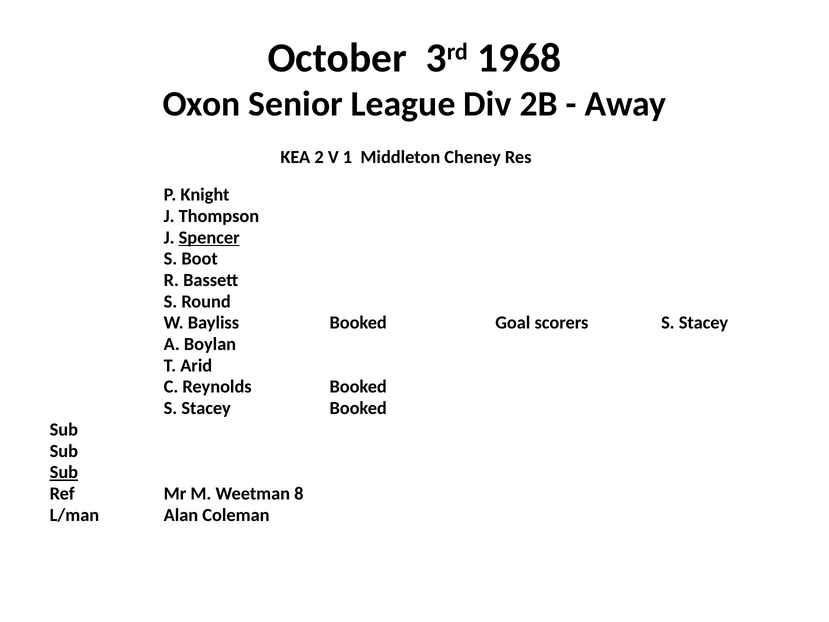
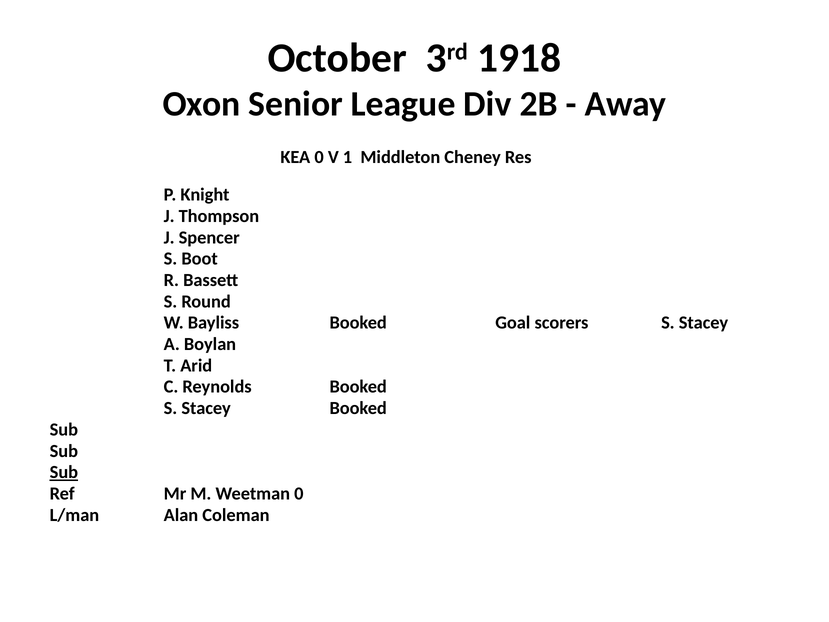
1968: 1968 -> 1918 (519, 58)
KEA 2: 2 -> 0 (319, 157)
Spencer underline: present -> none (209, 237)
Weetman 8: 8 -> 0 (299, 493)
